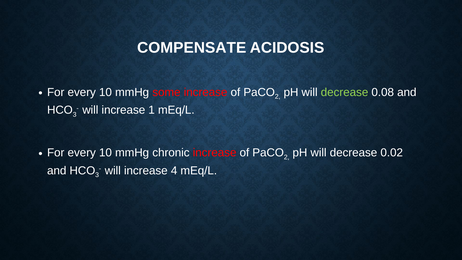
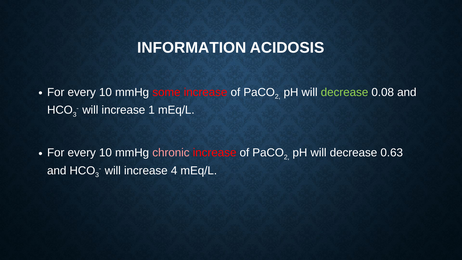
COMPENSATE: COMPENSATE -> INFORMATION (192, 48)
chronic colour: white -> pink (171, 153)
0.02: 0.02 -> 0.63 (392, 153)
